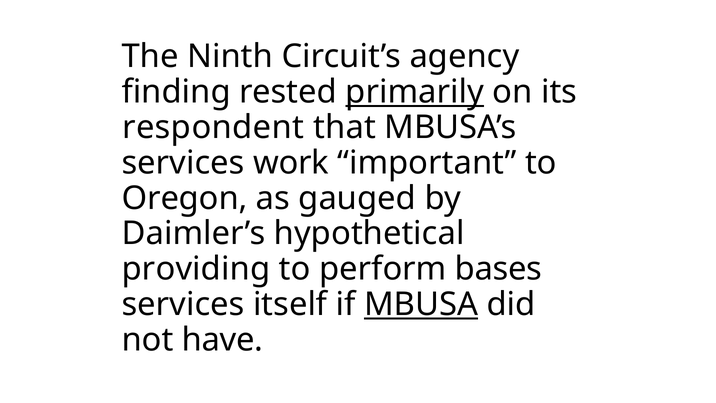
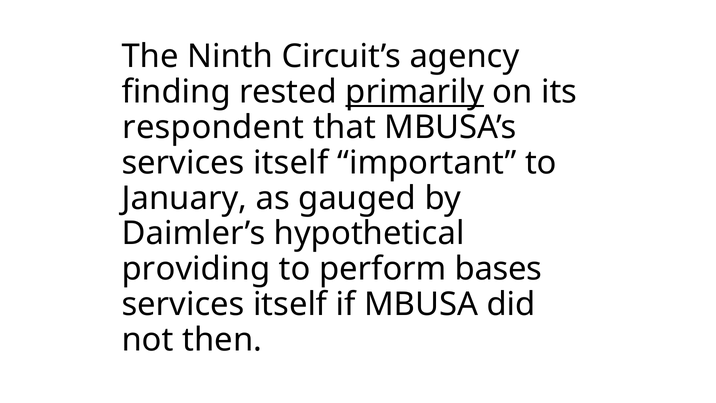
work: work -> itself (291, 163)
Oregon: Oregon -> January (184, 198)
MBUSA underline: present -> none (421, 304)
have: have -> then (222, 340)
